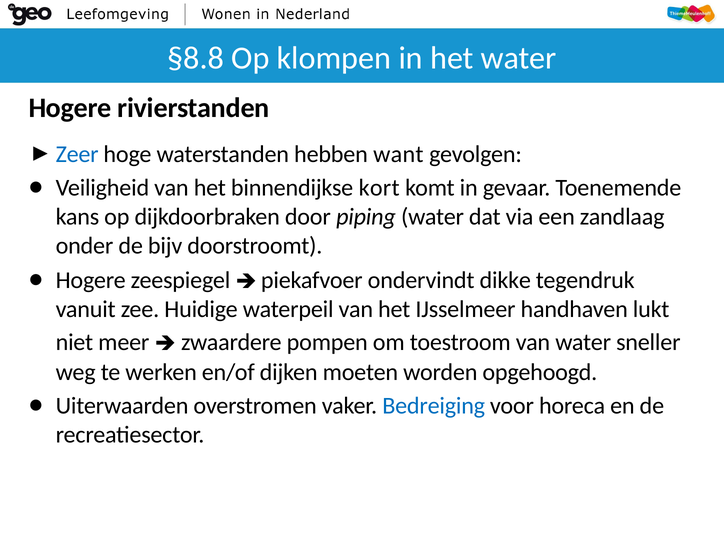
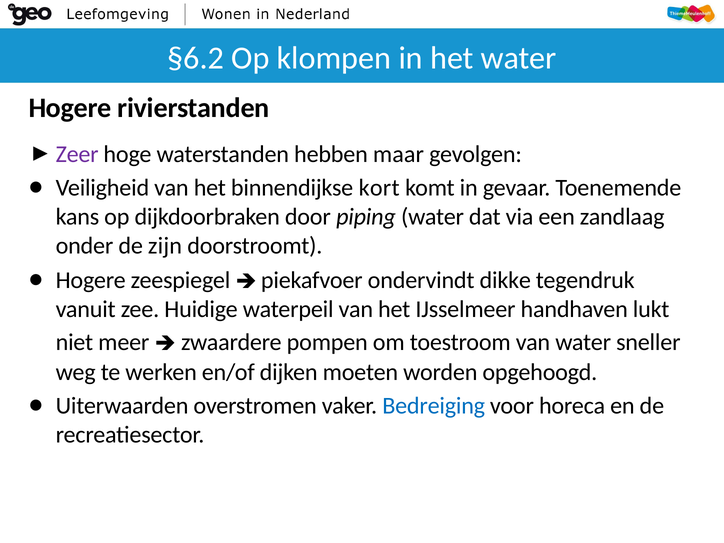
§8.8: §8.8 -> §6.2 (196, 58)
Zeer colour: blue -> purple (77, 154)
want: want -> maar (398, 154)
bijv: bijv -> zijn (165, 246)
